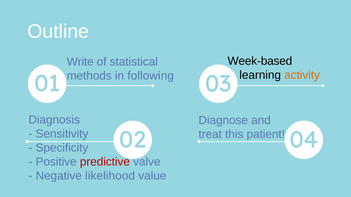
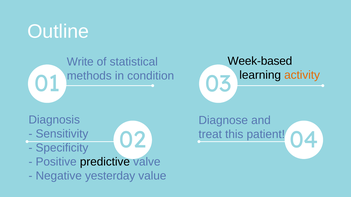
following: following -> condition (151, 76)
predictive colour: red -> black (105, 162)
likelihood: likelihood -> yesterday (110, 176)
